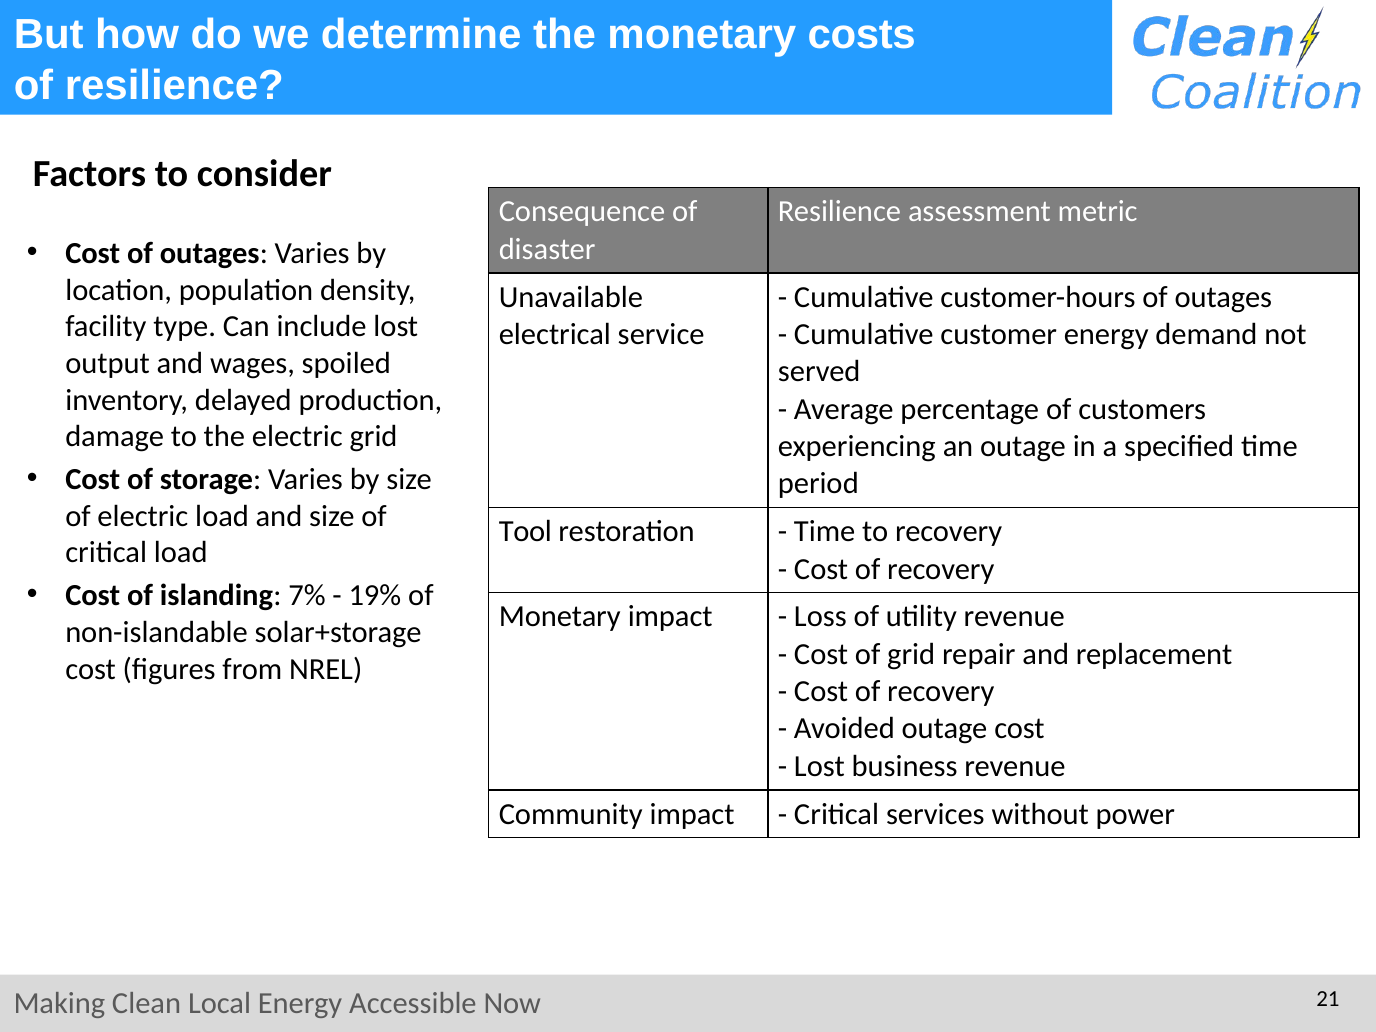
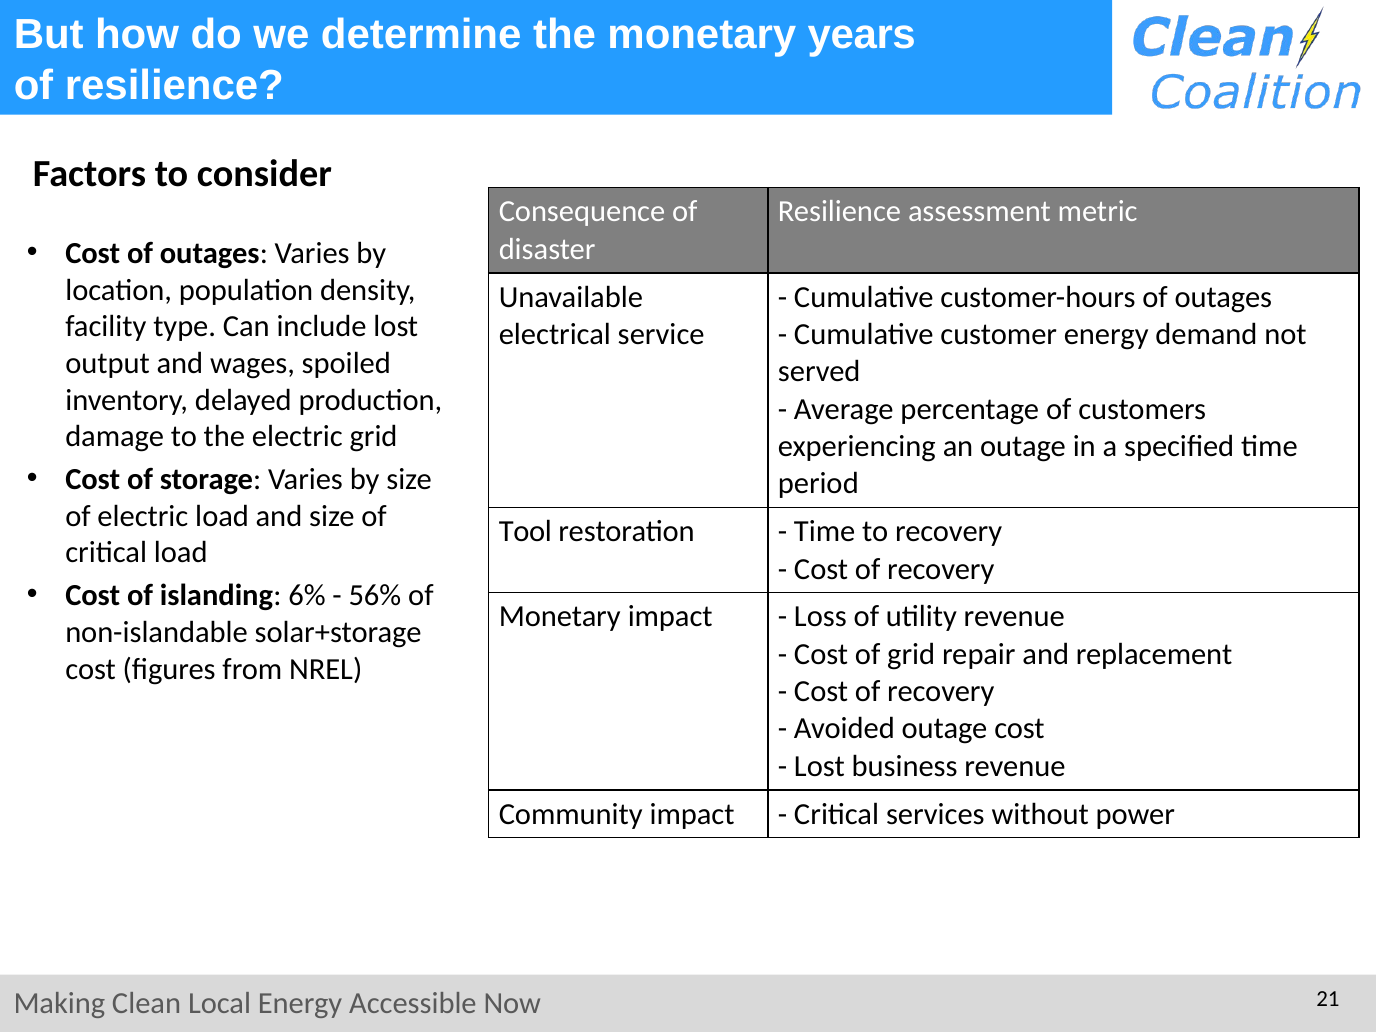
costs: costs -> years (862, 35)
7%: 7% -> 6% (307, 596)
19%: 19% -> 56% (375, 596)
